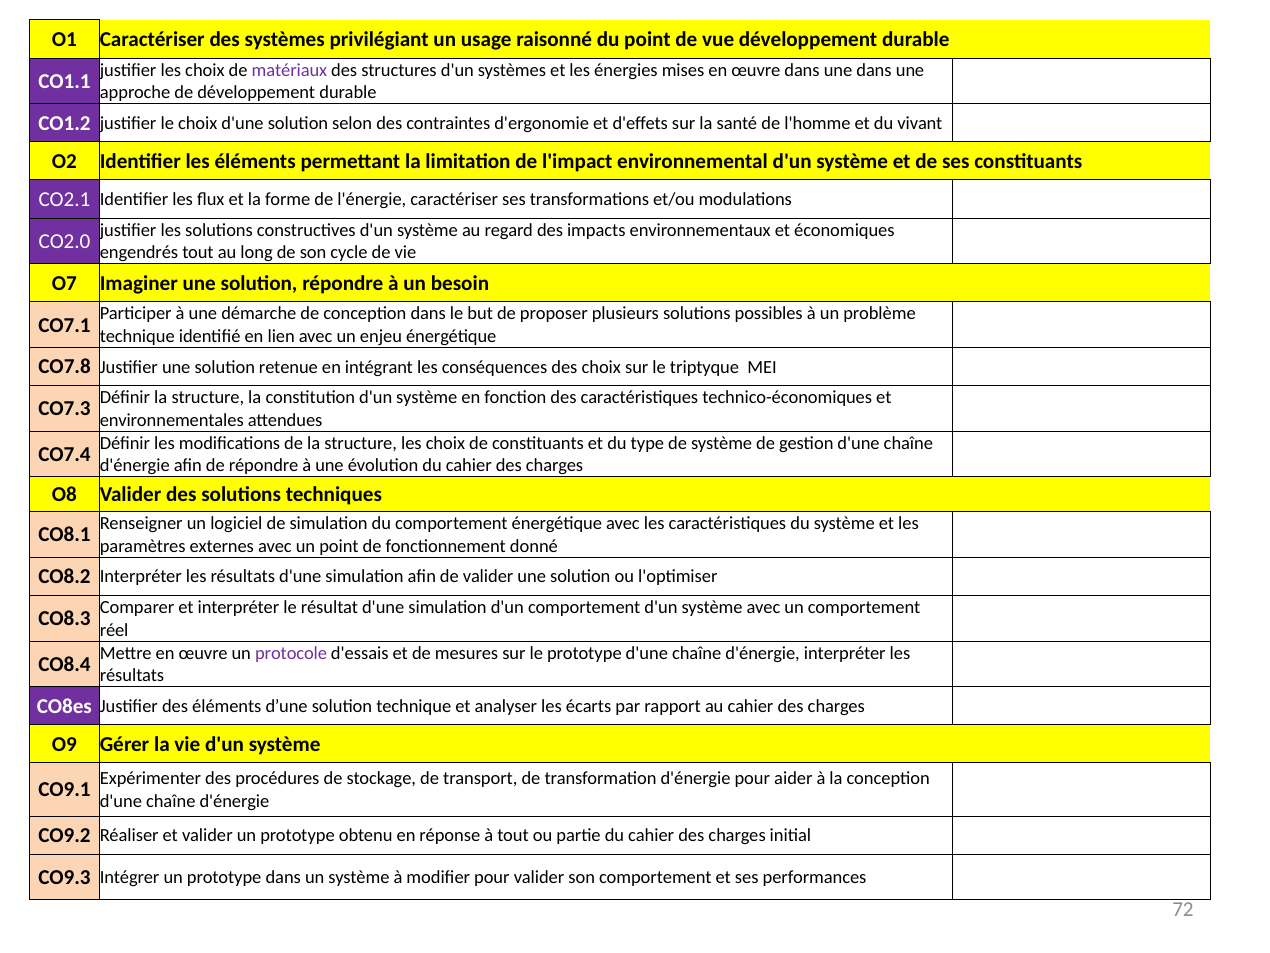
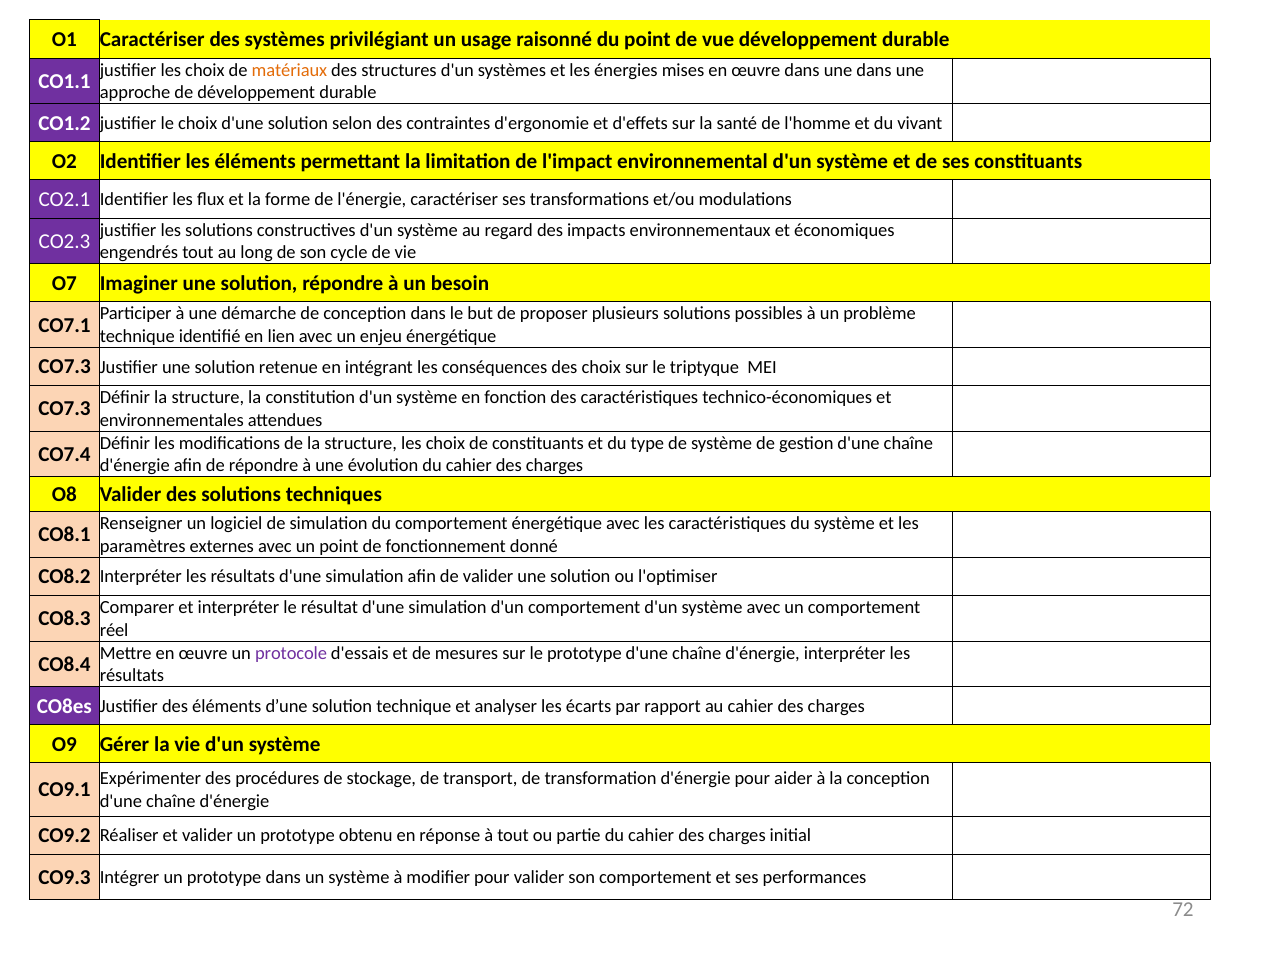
matériaux colour: purple -> orange (289, 70)
CO2.0: CO2.0 -> CO2.3 (64, 241)
CO7.8: CO7.8 -> CO7.3 (65, 367)
